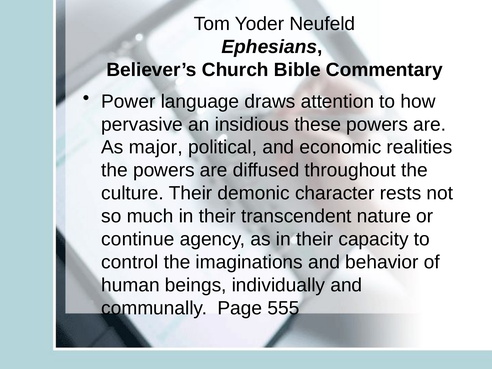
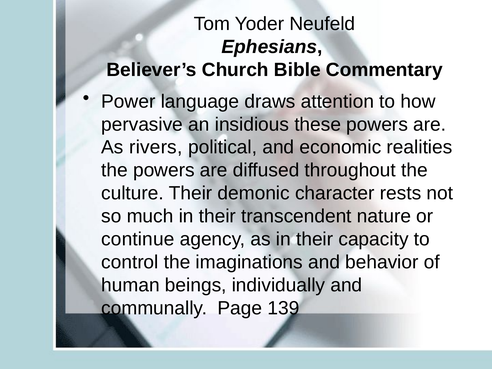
major: major -> rivers (156, 147)
555: 555 -> 139 (283, 308)
